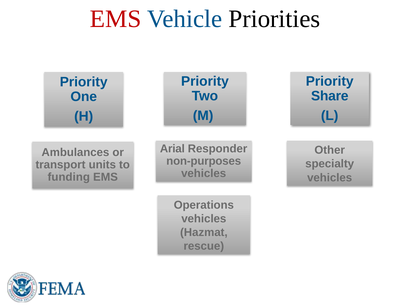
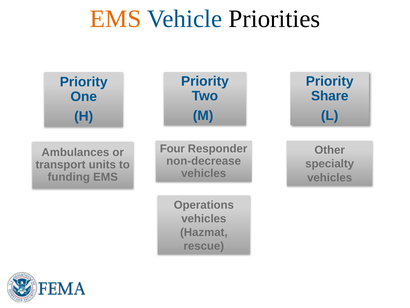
EMS colour: red -> orange (116, 19)
Arial: Arial -> Four (172, 148)
non-purposes: non-purposes -> non-decrease (204, 161)
